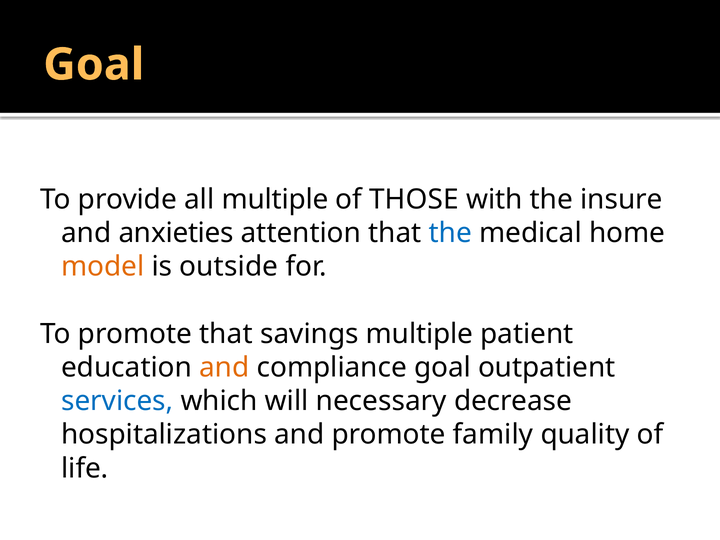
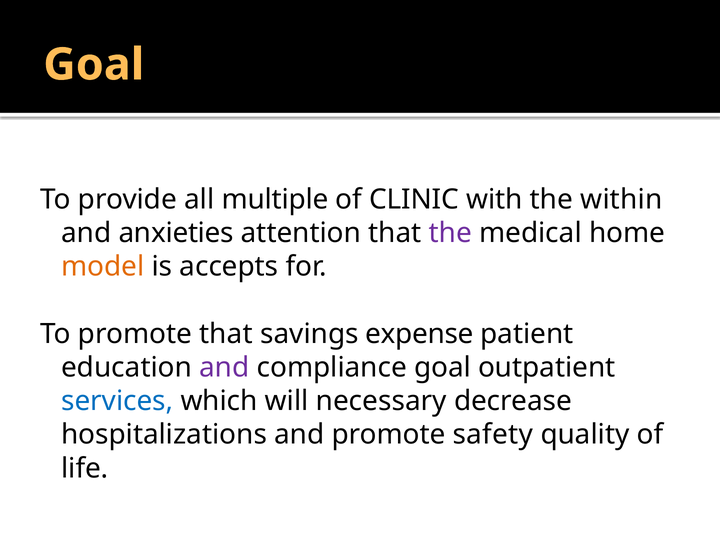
THOSE: THOSE -> CLINIC (414, 199)
insure: insure -> within (621, 199)
the colour: blue -> purple (450, 233)
outside: outside -> accepts (229, 267)
savings multiple: multiple -> expense (419, 334)
and colour: orange -> purple (224, 367)
family: family -> safety (493, 435)
